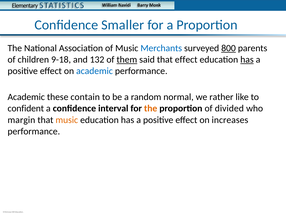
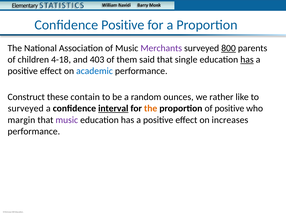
Confidence Smaller: Smaller -> Positive (123, 25)
Merchants colour: blue -> purple (161, 48)
9-18: 9-18 -> 4-18 (61, 60)
132: 132 -> 403 (97, 60)
them underline: present -> none (127, 60)
that effect: effect -> single (186, 60)
Academic: Academic -> Construct (26, 97)
normal: normal -> ounces (178, 97)
confident: confident -> surveyed (26, 109)
interval underline: none -> present (113, 109)
of divided: divided -> positive (229, 109)
music colour: orange -> purple (67, 120)
